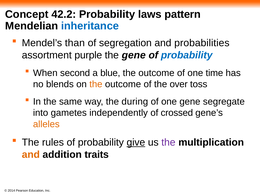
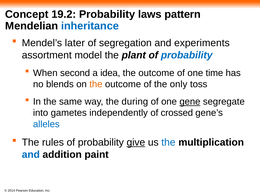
42.2: 42.2 -> 19.2 (64, 14)
than: than -> later (75, 43)
probabilities: probabilities -> experiments (202, 43)
purple: purple -> model (88, 55)
the gene: gene -> plant (134, 55)
blue: blue -> idea (110, 73)
over: over -> only (179, 84)
gene underline: none -> present (190, 102)
alleles colour: orange -> blue (46, 124)
the colour: purple -> blue (168, 142)
and colour: orange -> blue (31, 154)
traits: traits -> paint (97, 154)
